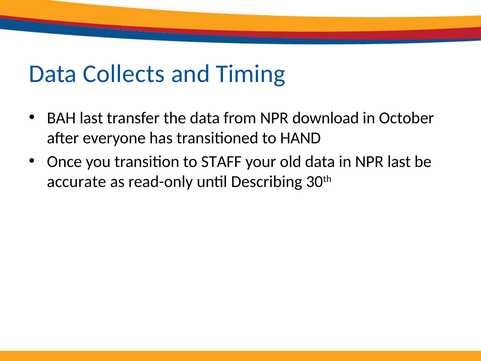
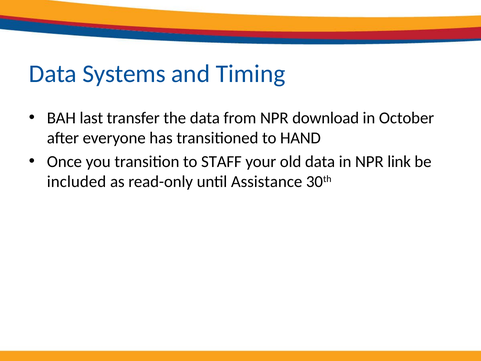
Collects: Collects -> Systems (124, 74)
NPR last: last -> link (399, 161)
accurate: accurate -> included (77, 181)
Describing: Describing -> Assistance (267, 181)
